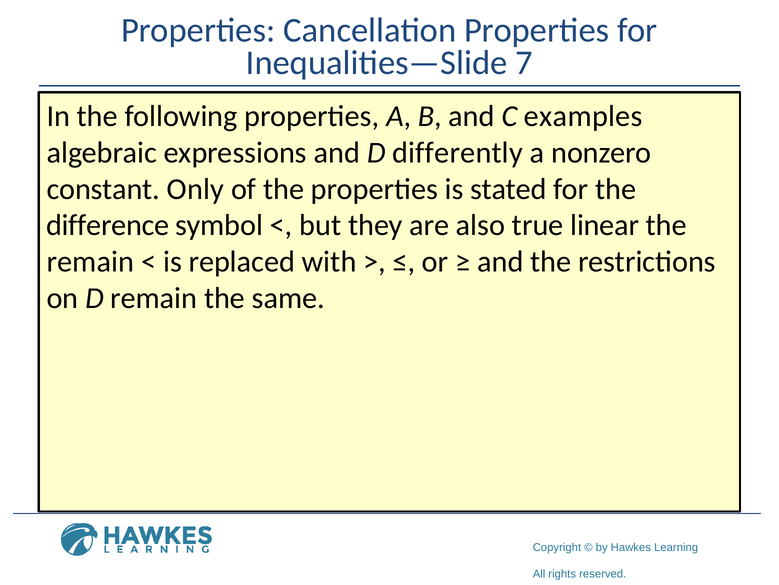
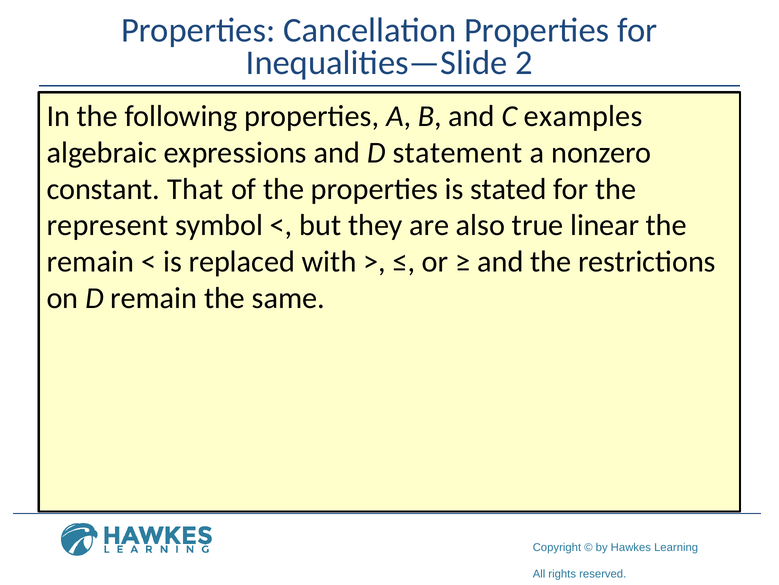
7: 7 -> 2 (524, 63)
differently: differently -> statement (457, 153)
Only: Only -> That (195, 189)
difference: difference -> represent (107, 225)
